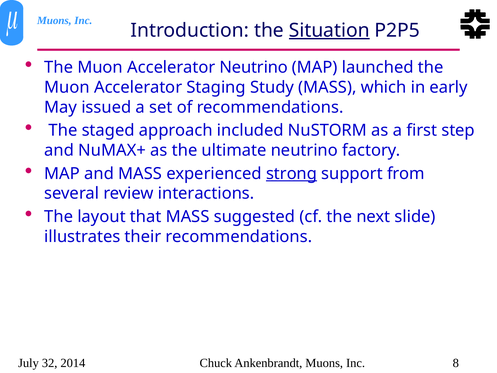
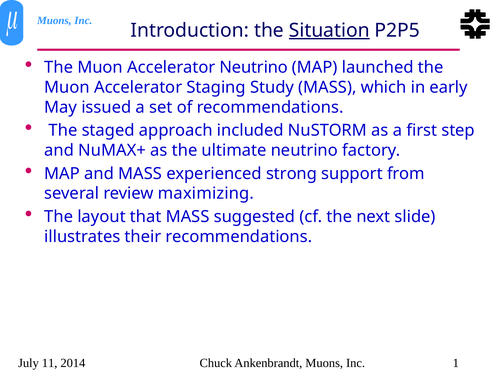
strong underline: present -> none (292, 173)
interactions: interactions -> maximizing (206, 193)
32: 32 -> 11 (50, 363)
8: 8 -> 1 (456, 363)
